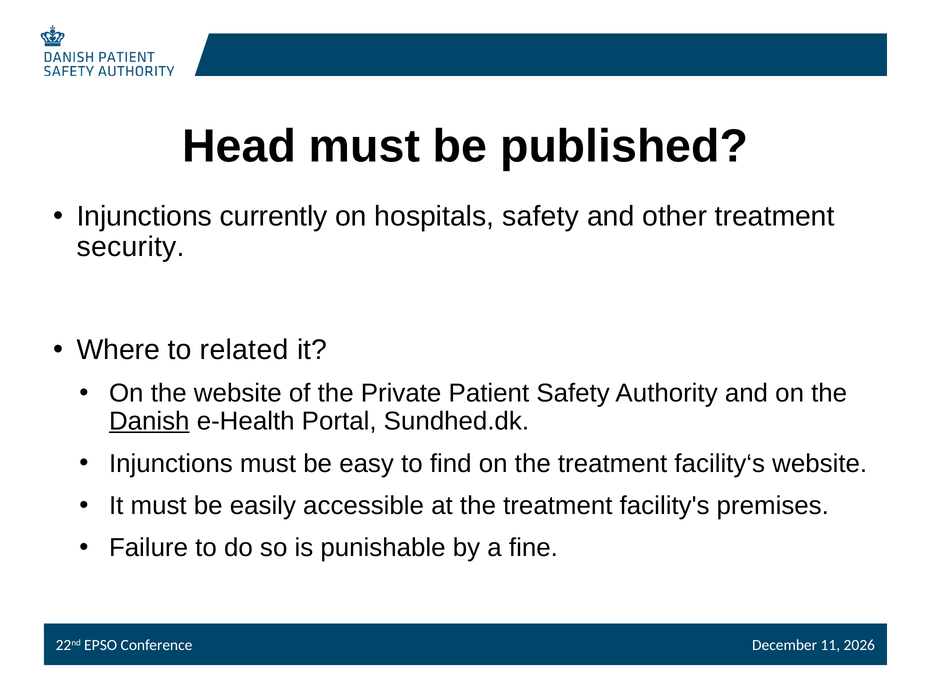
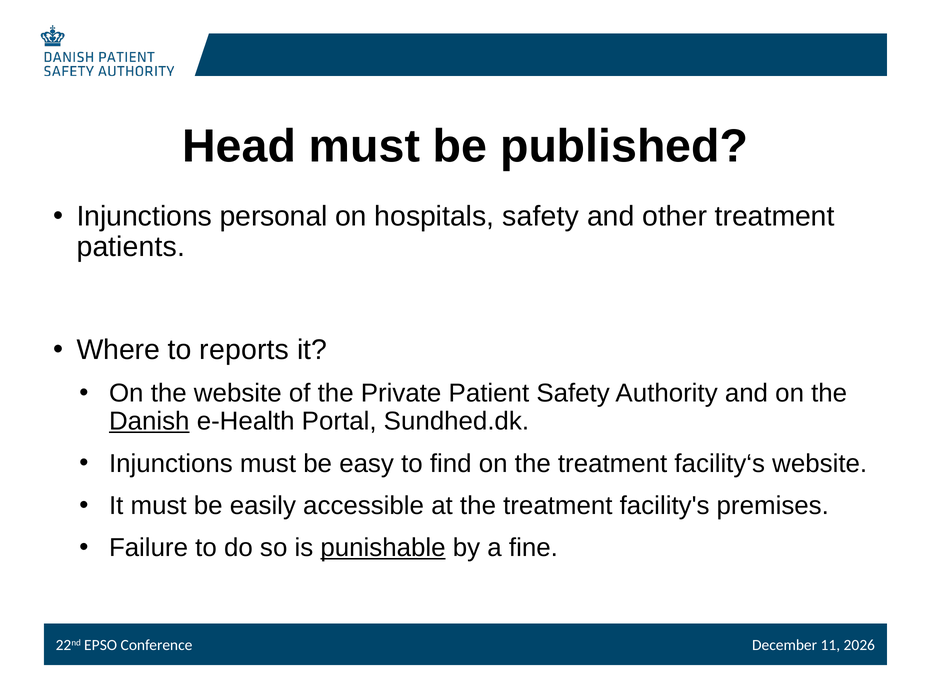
currently: currently -> personal (274, 216)
security: security -> patients (131, 247)
related: related -> reports (244, 350)
punishable underline: none -> present (383, 548)
